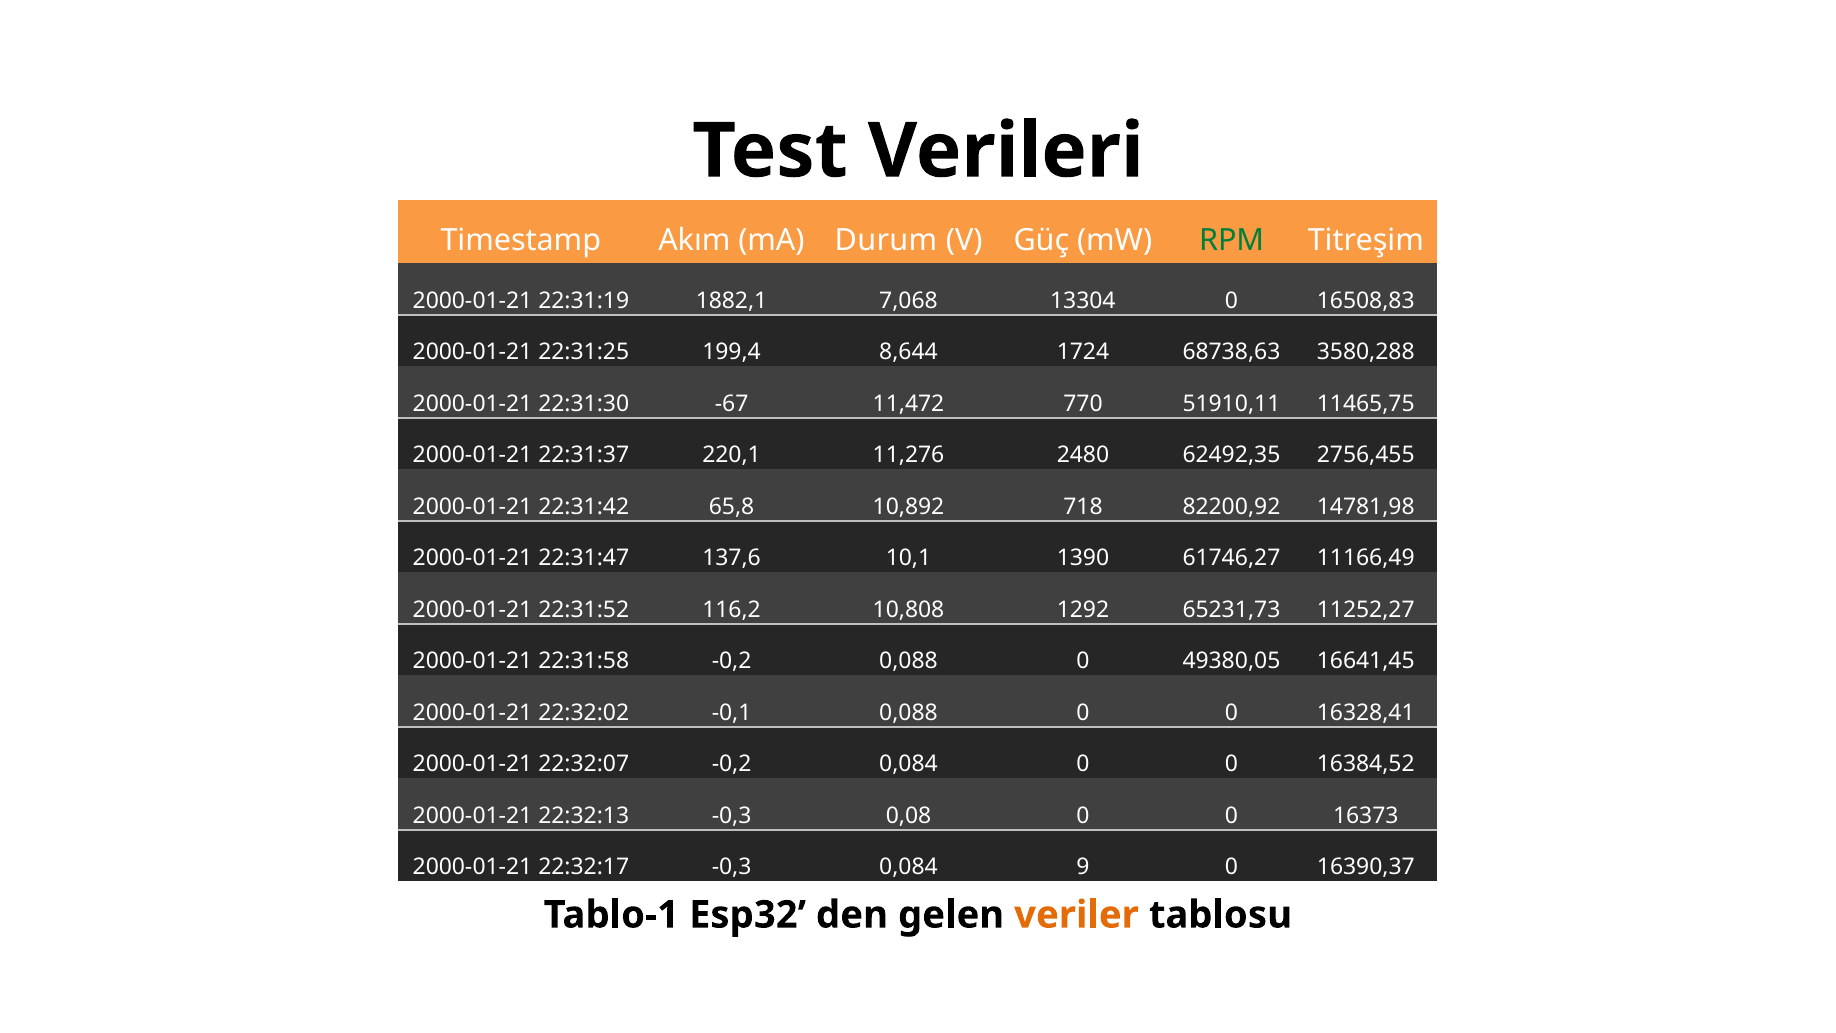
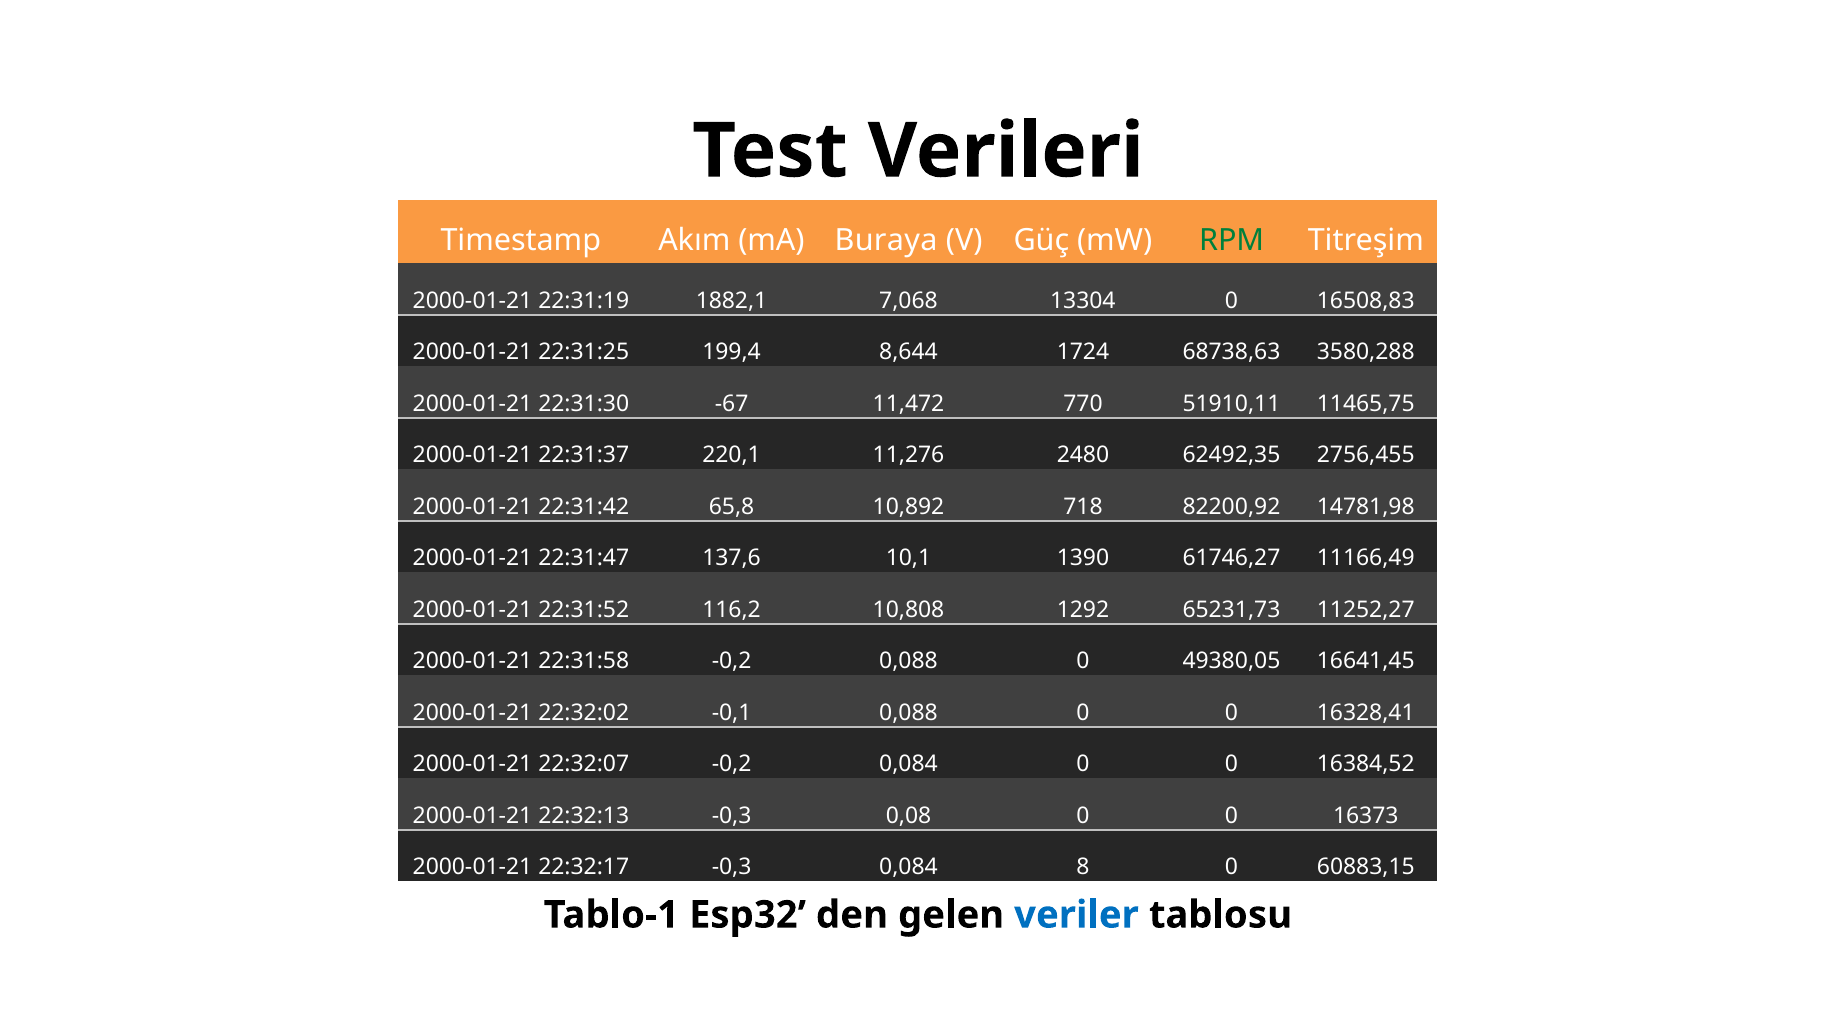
Durum: Durum -> Buraya (886, 240)
9: 9 -> 8 (1083, 867)
16390,37: 16390,37 -> 60883,15 (1366, 867)
veriler colour: orange -> blue (1076, 915)
